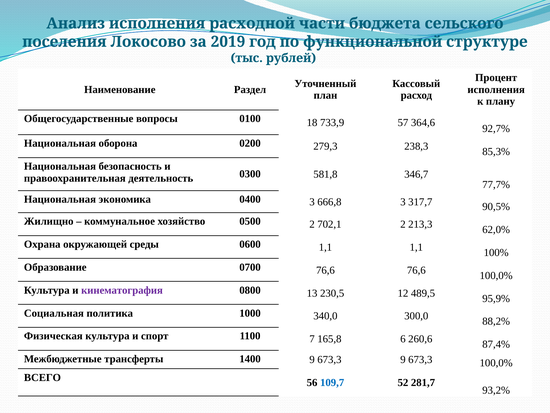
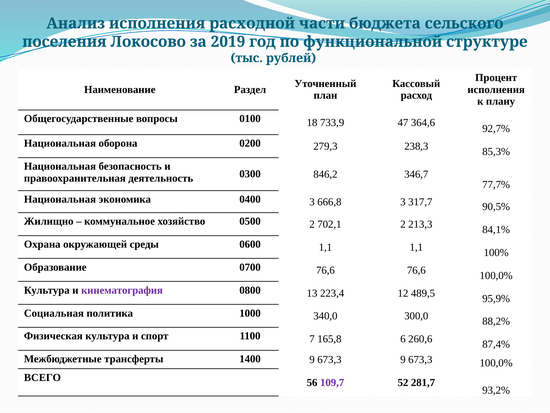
57: 57 -> 47 (403, 122)
581,8: 581,8 -> 846,2 (325, 174)
62,0%: 62,0% -> 84,1% (496, 229)
230,5: 230,5 -> 223,4 (332, 293)
109,7 colour: blue -> purple (332, 382)
